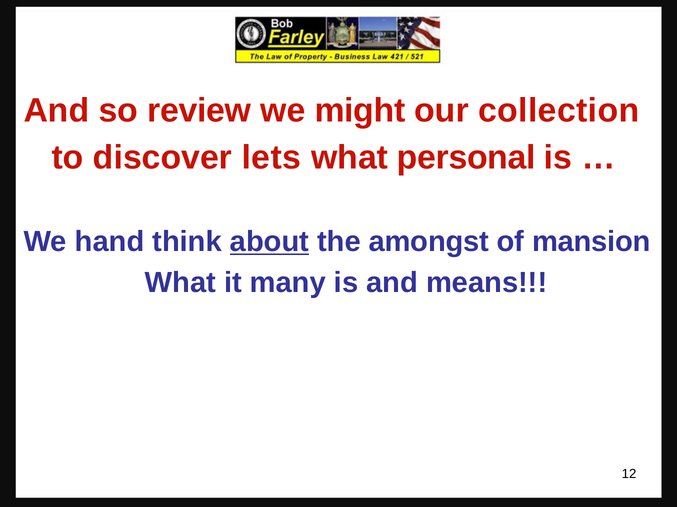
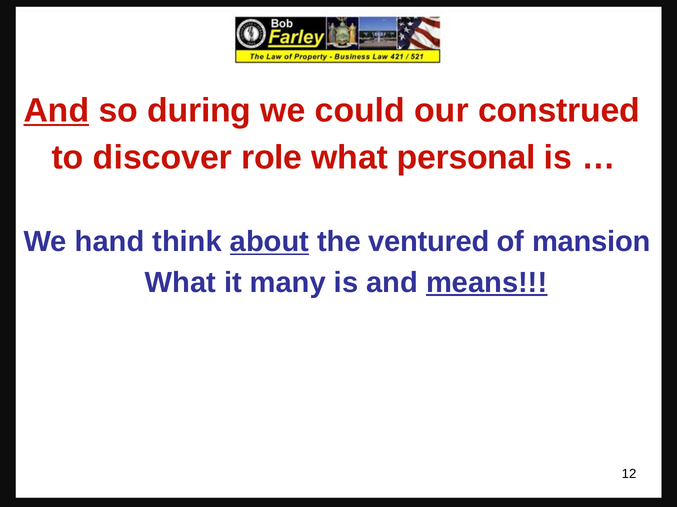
And underline: none -> present (56, 111)
review: review -> during (199, 111)
might: might -> could (360, 111)
collection: collection -> construed (559, 111)
lets: lets -> role (272, 158)
amongst: amongst -> ventured (429, 242)
means underline: none -> present (487, 283)
